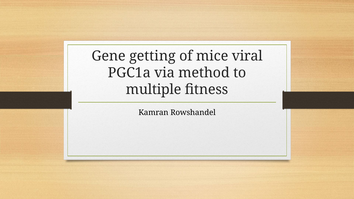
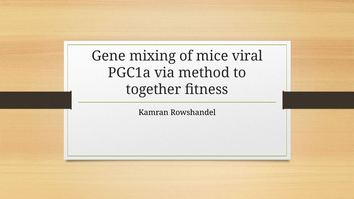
getting: getting -> mixing (153, 56)
multiple: multiple -> together (154, 90)
